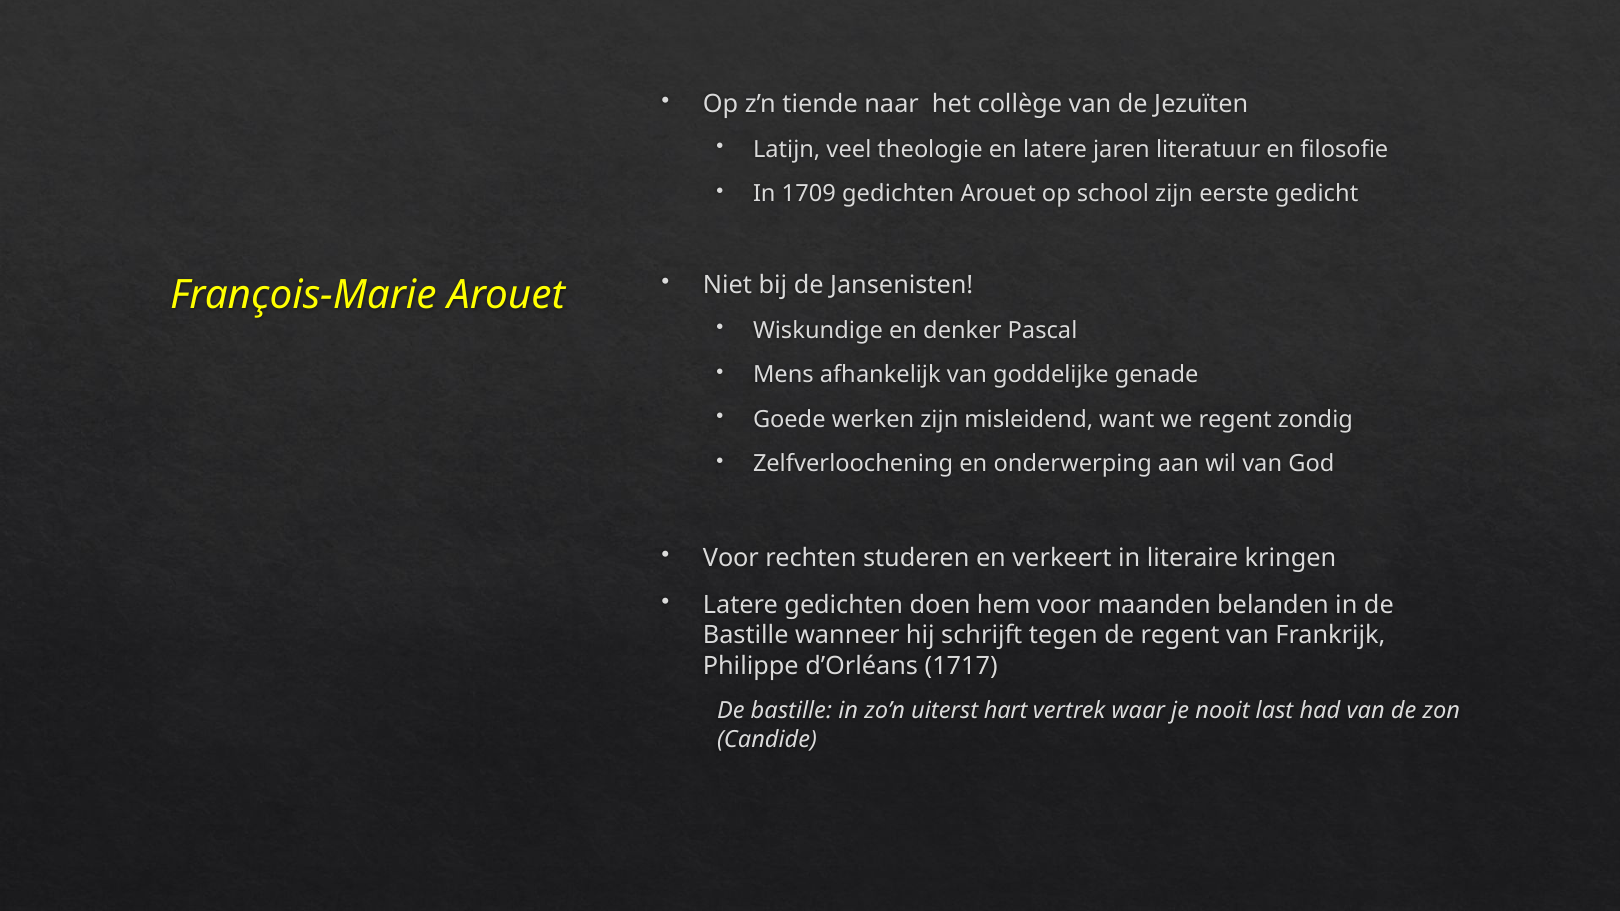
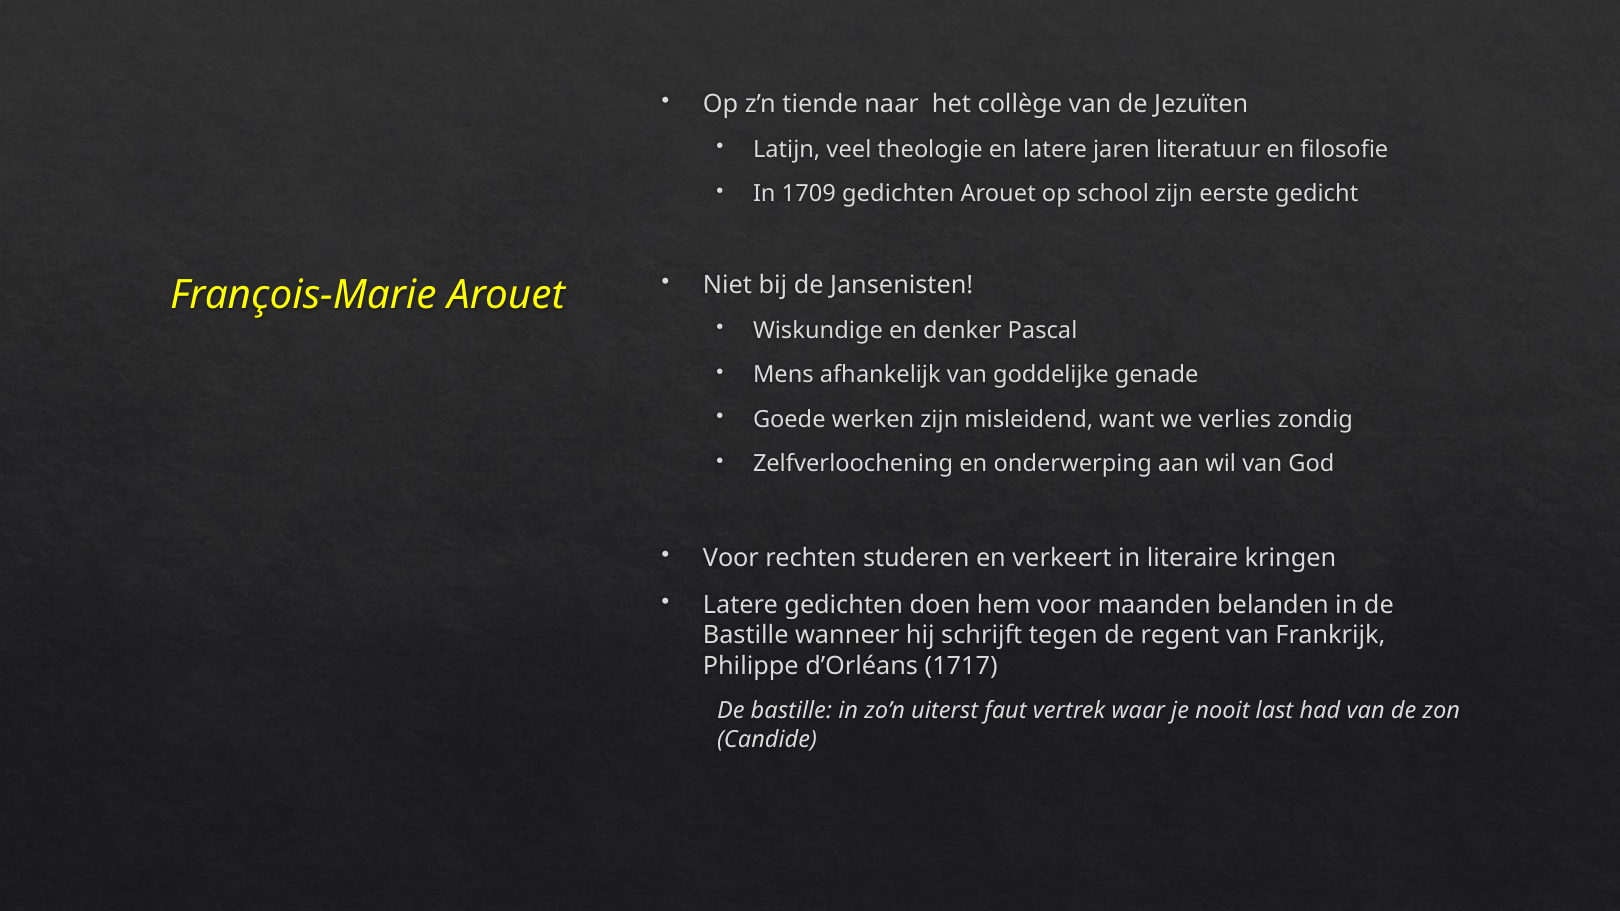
we regent: regent -> verlies (1235, 420)
hart: hart -> faut (1006, 711)
